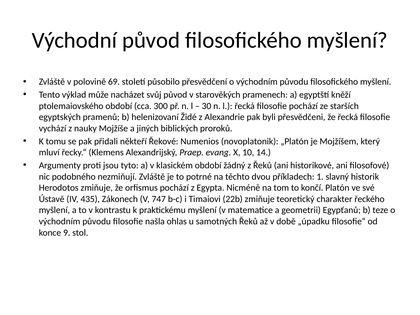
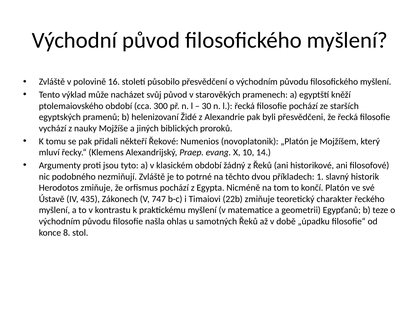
69: 69 -> 16 (114, 82)
9: 9 -> 8 (67, 233)
